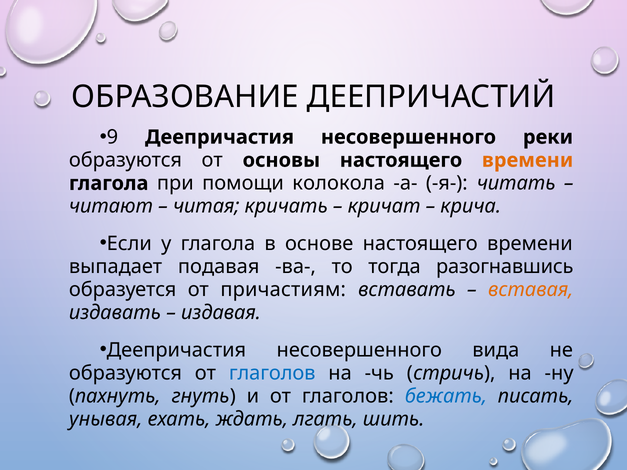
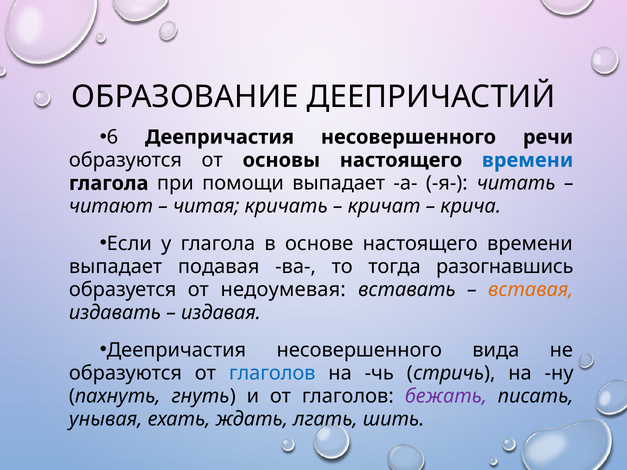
9: 9 -> 6 (112, 137)
реки: реки -> речи (548, 137)
времени colour: orange -> blue (528, 160)
помощи колокола: колокола -> выпадает (339, 183)
причастиям: причастиям -> недоумевая (283, 290)
бежать colour: blue -> purple (446, 396)
